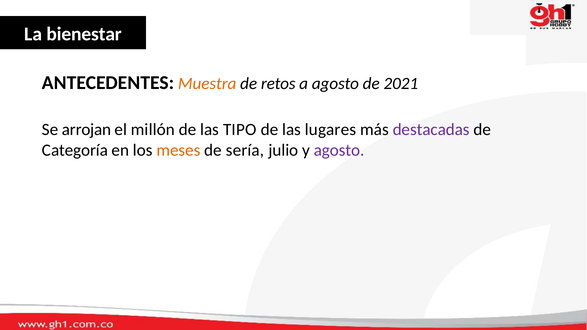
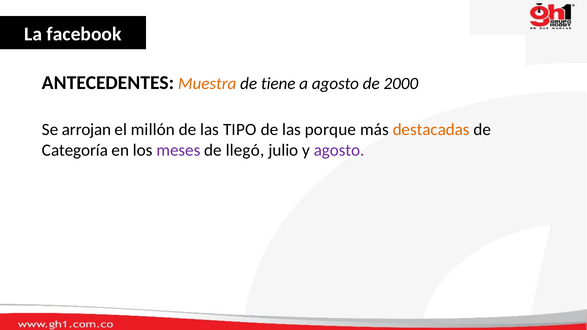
bienestar: bienestar -> facebook (84, 34)
retos: retos -> tiene (278, 84)
2021: 2021 -> 2000 (401, 84)
lugares: lugares -> porque (330, 130)
destacadas colour: purple -> orange (431, 130)
meses colour: orange -> purple (178, 150)
sería: sería -> llegó (245, 150)
